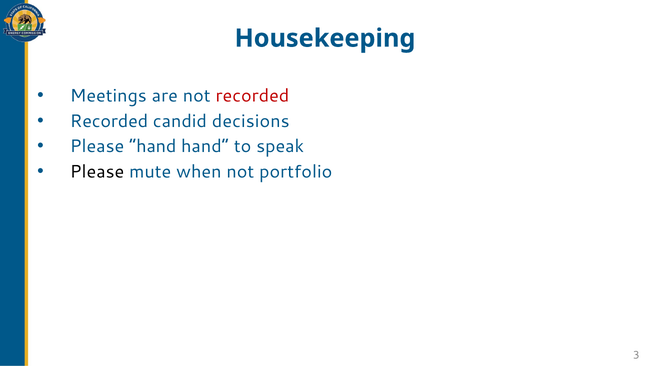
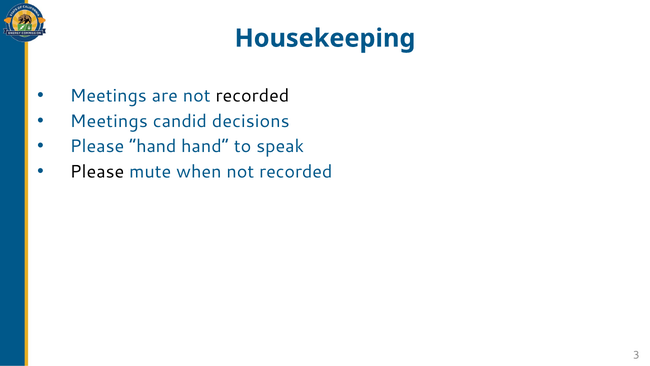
recorded colour: red -> black (252, 96)
Recorded: Recorded -> Meetings (109, 121)
when not portfolio: portfolio -> recorded (296, 172)
